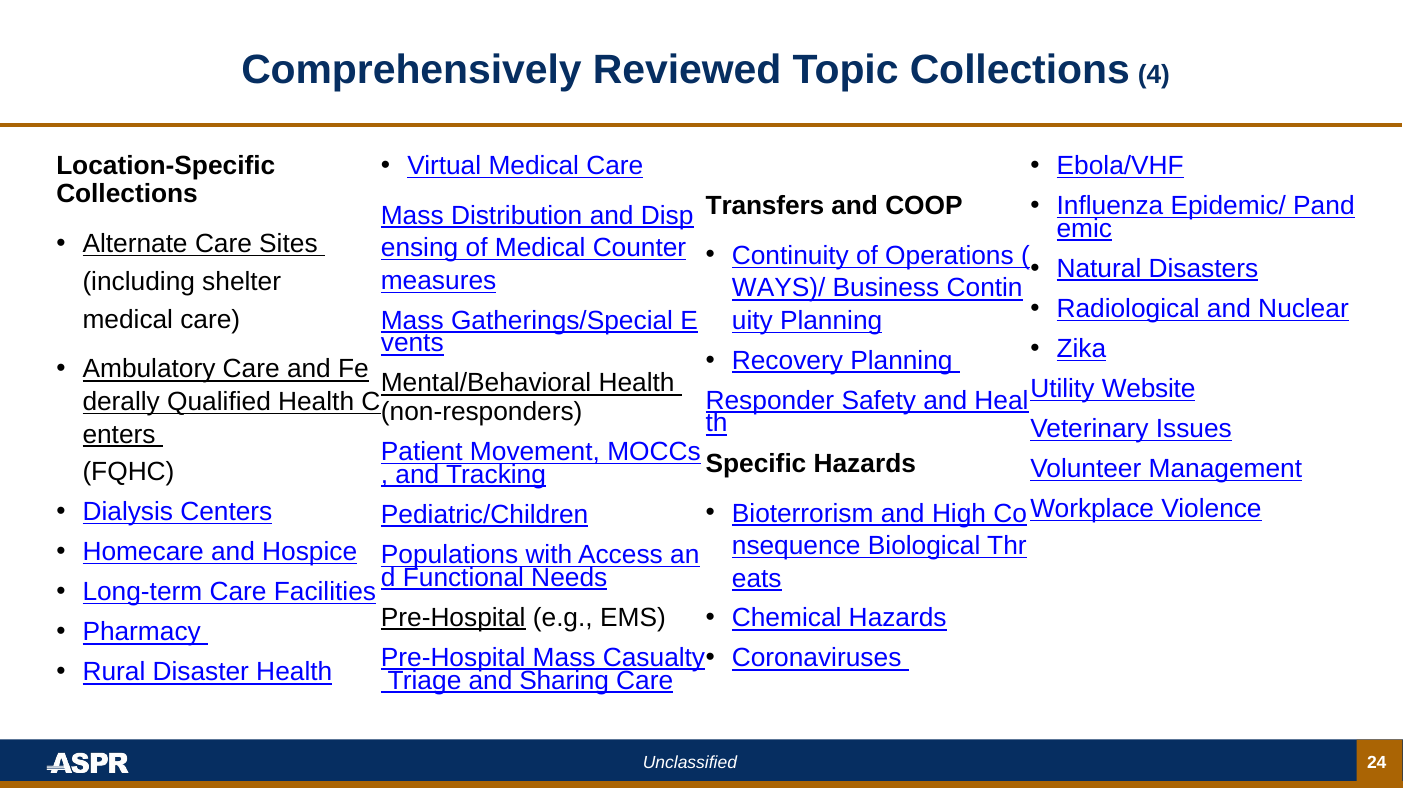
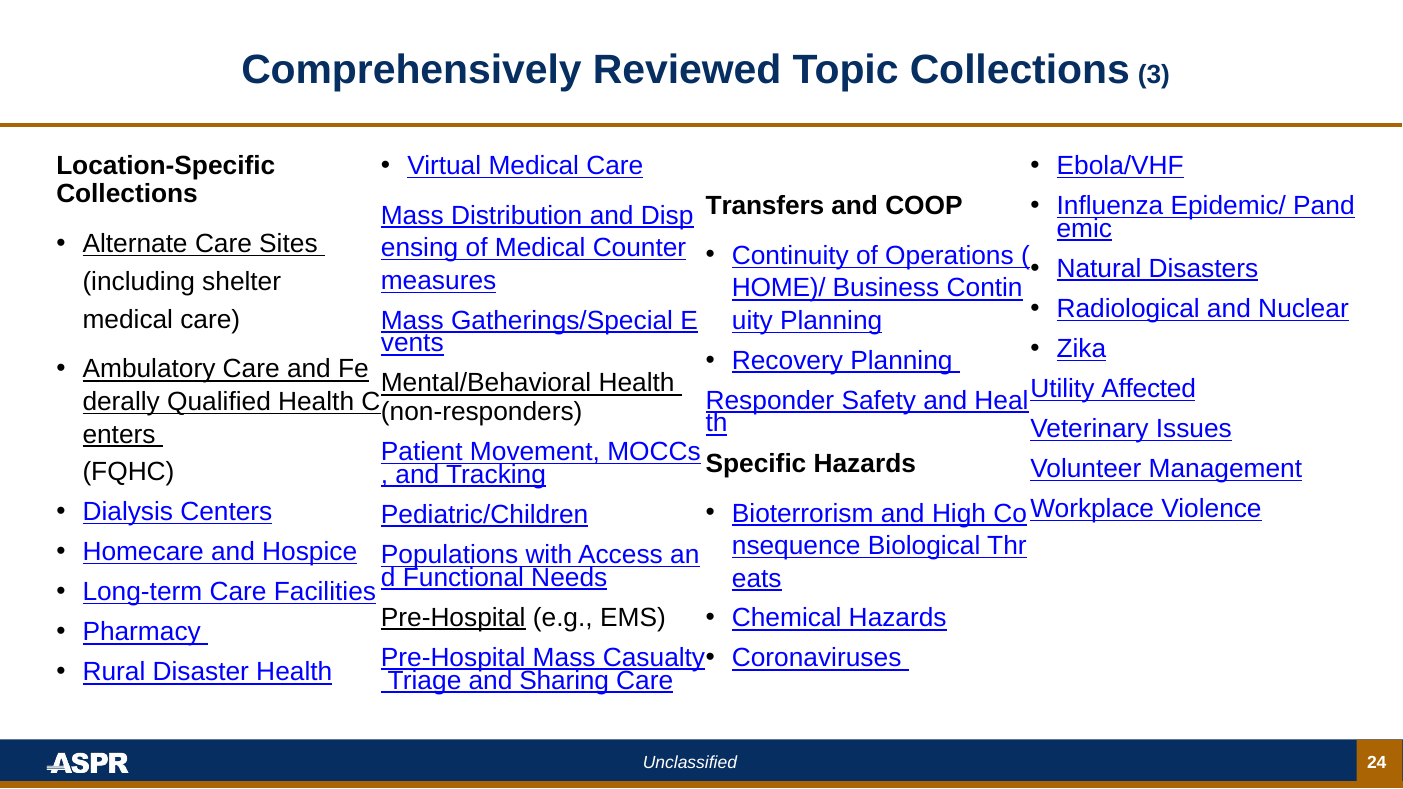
4: 4 -> 3 (1154, 75)
WAYS)/: WAYS)/ -> HOME)/ (779, 288)
Website: Website -> Affected (1149, 389)
